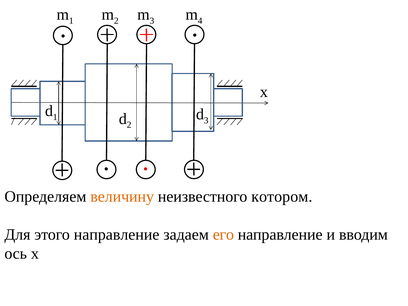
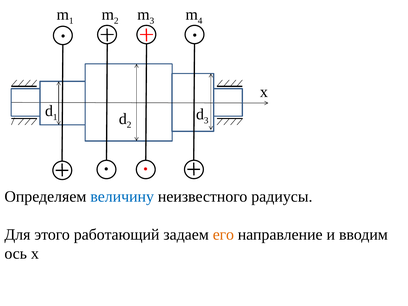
величину colour: orange -> blue (122, 196)
котором: котором -> радиусы (282, 196)
этого направление: направление -> работающий (117, 235)
